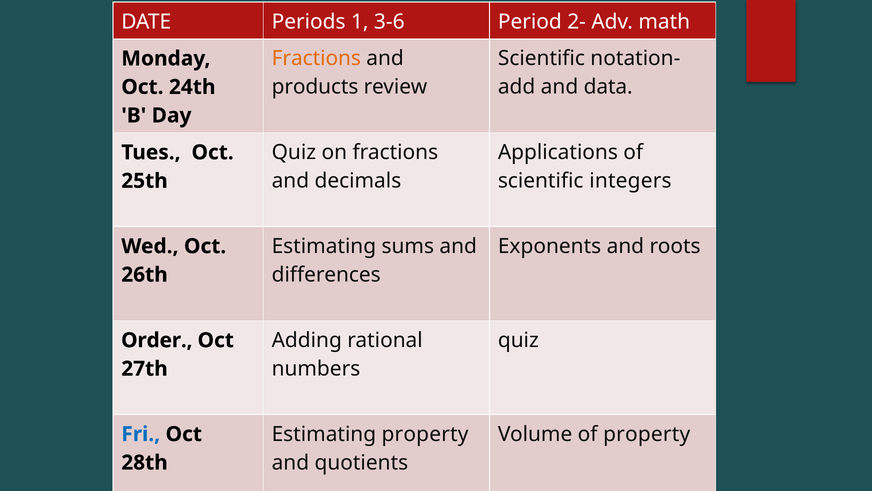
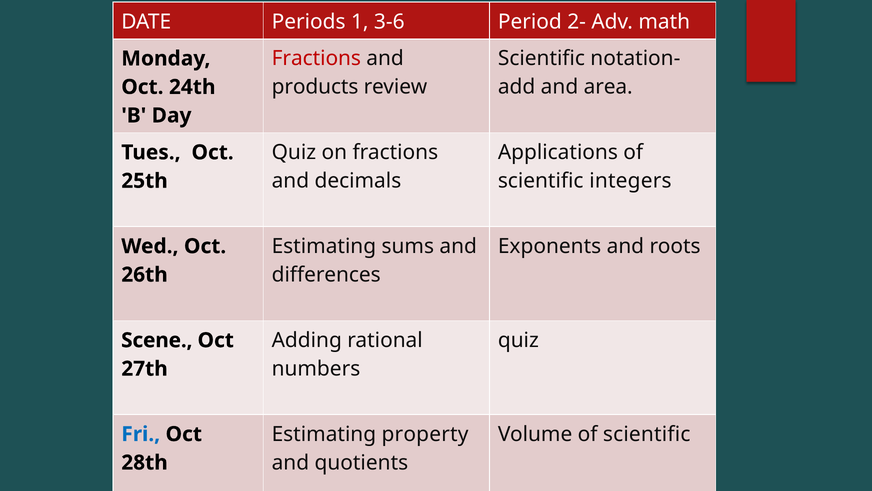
Fractions colour: orange -> red (316, 58)
data: data -> area (608, 87)
Order: Order -> Scene (157, 340)
Volume of property: property -> scientific (647, 434)
